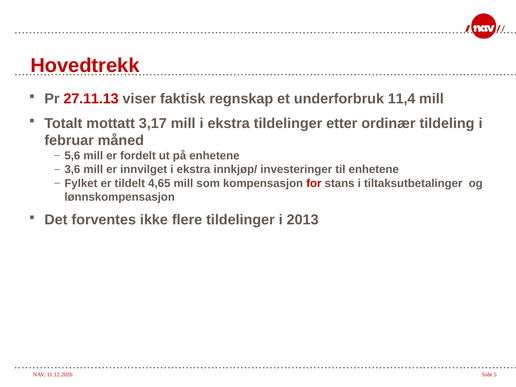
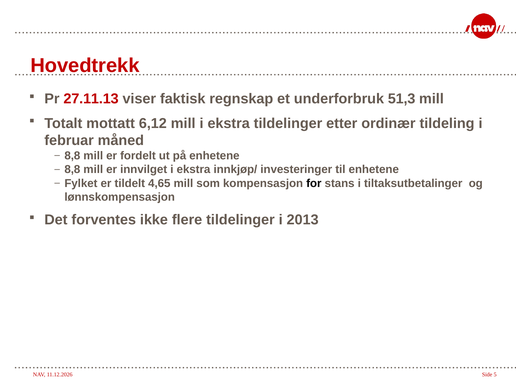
11,4: 11,4 -> 51,3 (402, 99)
3,17: 3,17 -> 6,12 (153, 123)
5,6: 5,6 -> 8,8 (72, 156)
3,6: 3,6 -> 8,8 (72, 170)
for colour: red -> black (314, 183)
